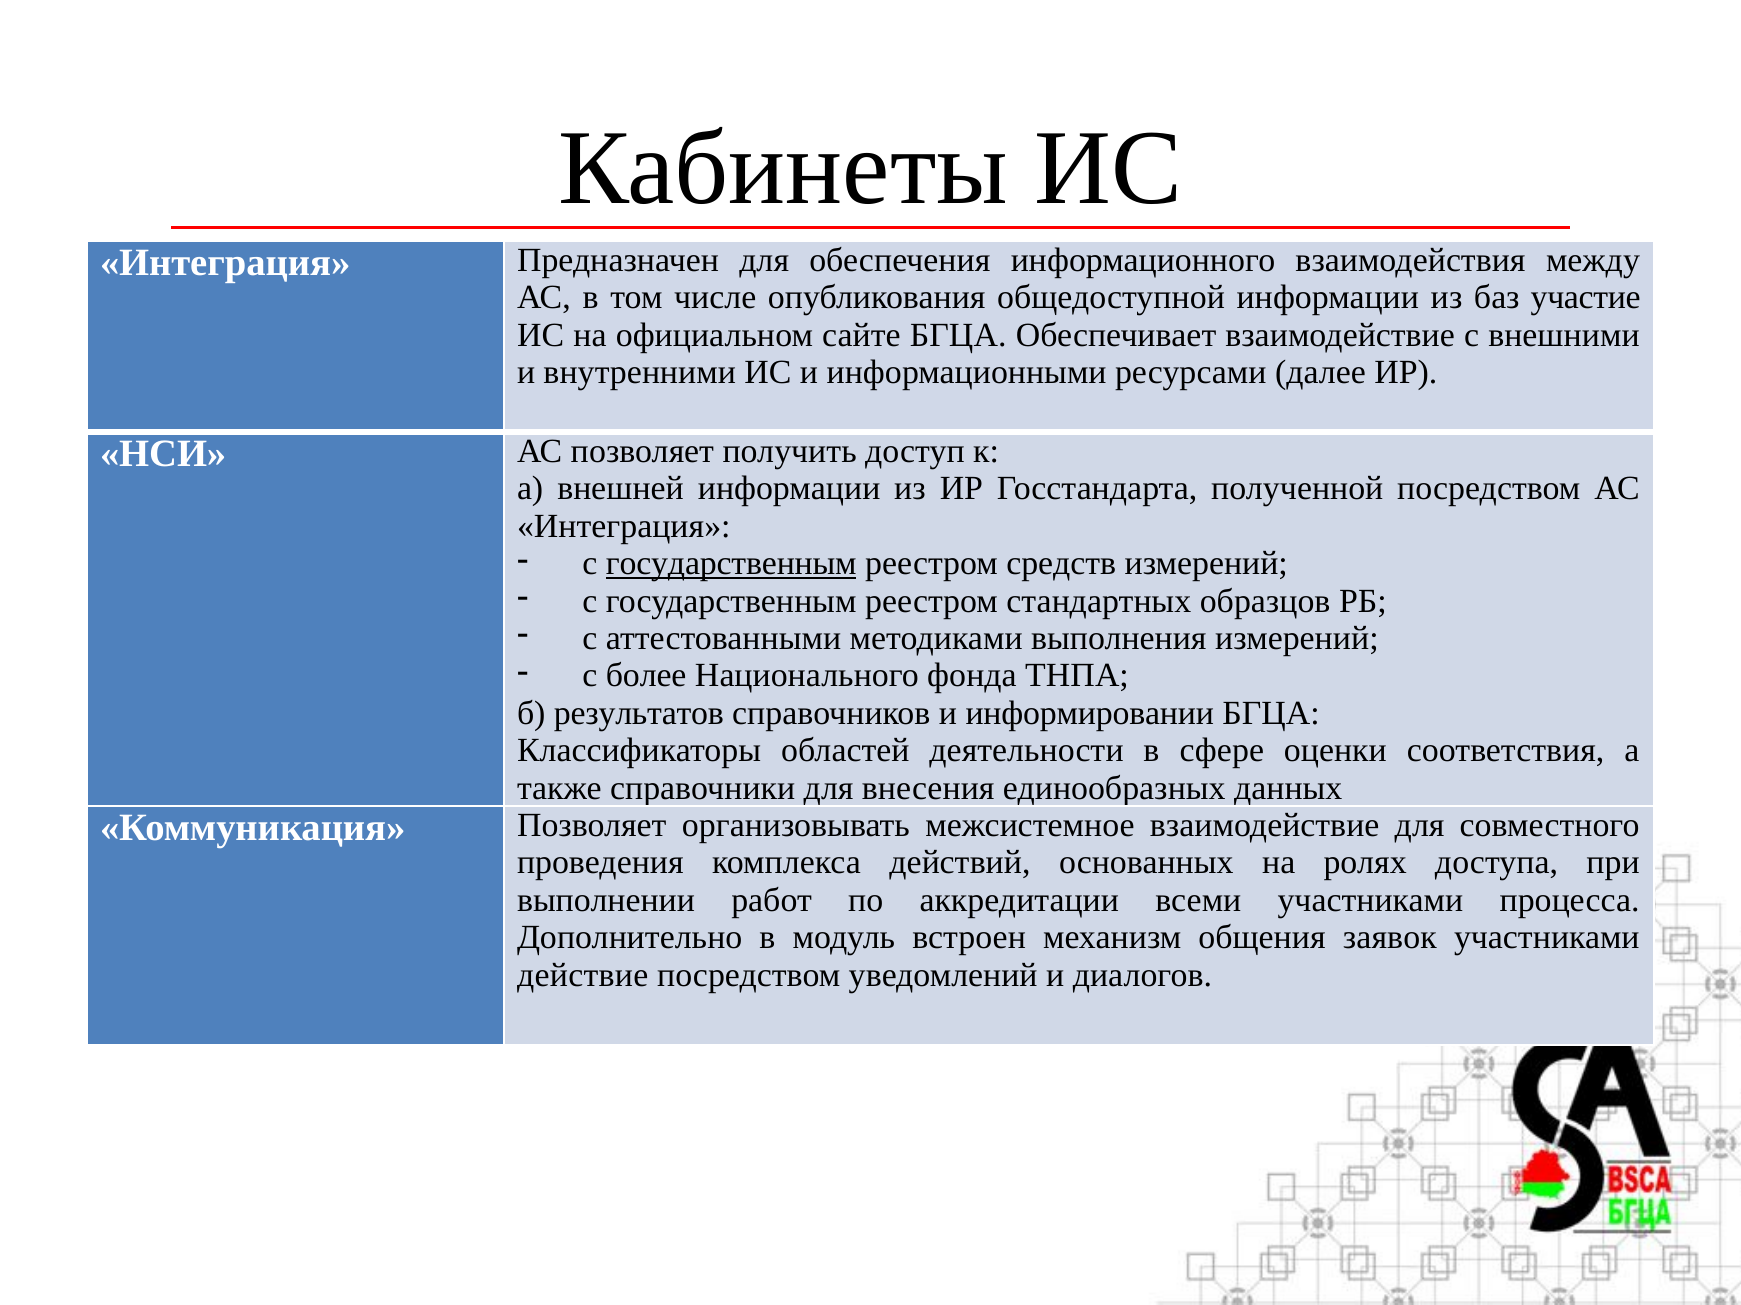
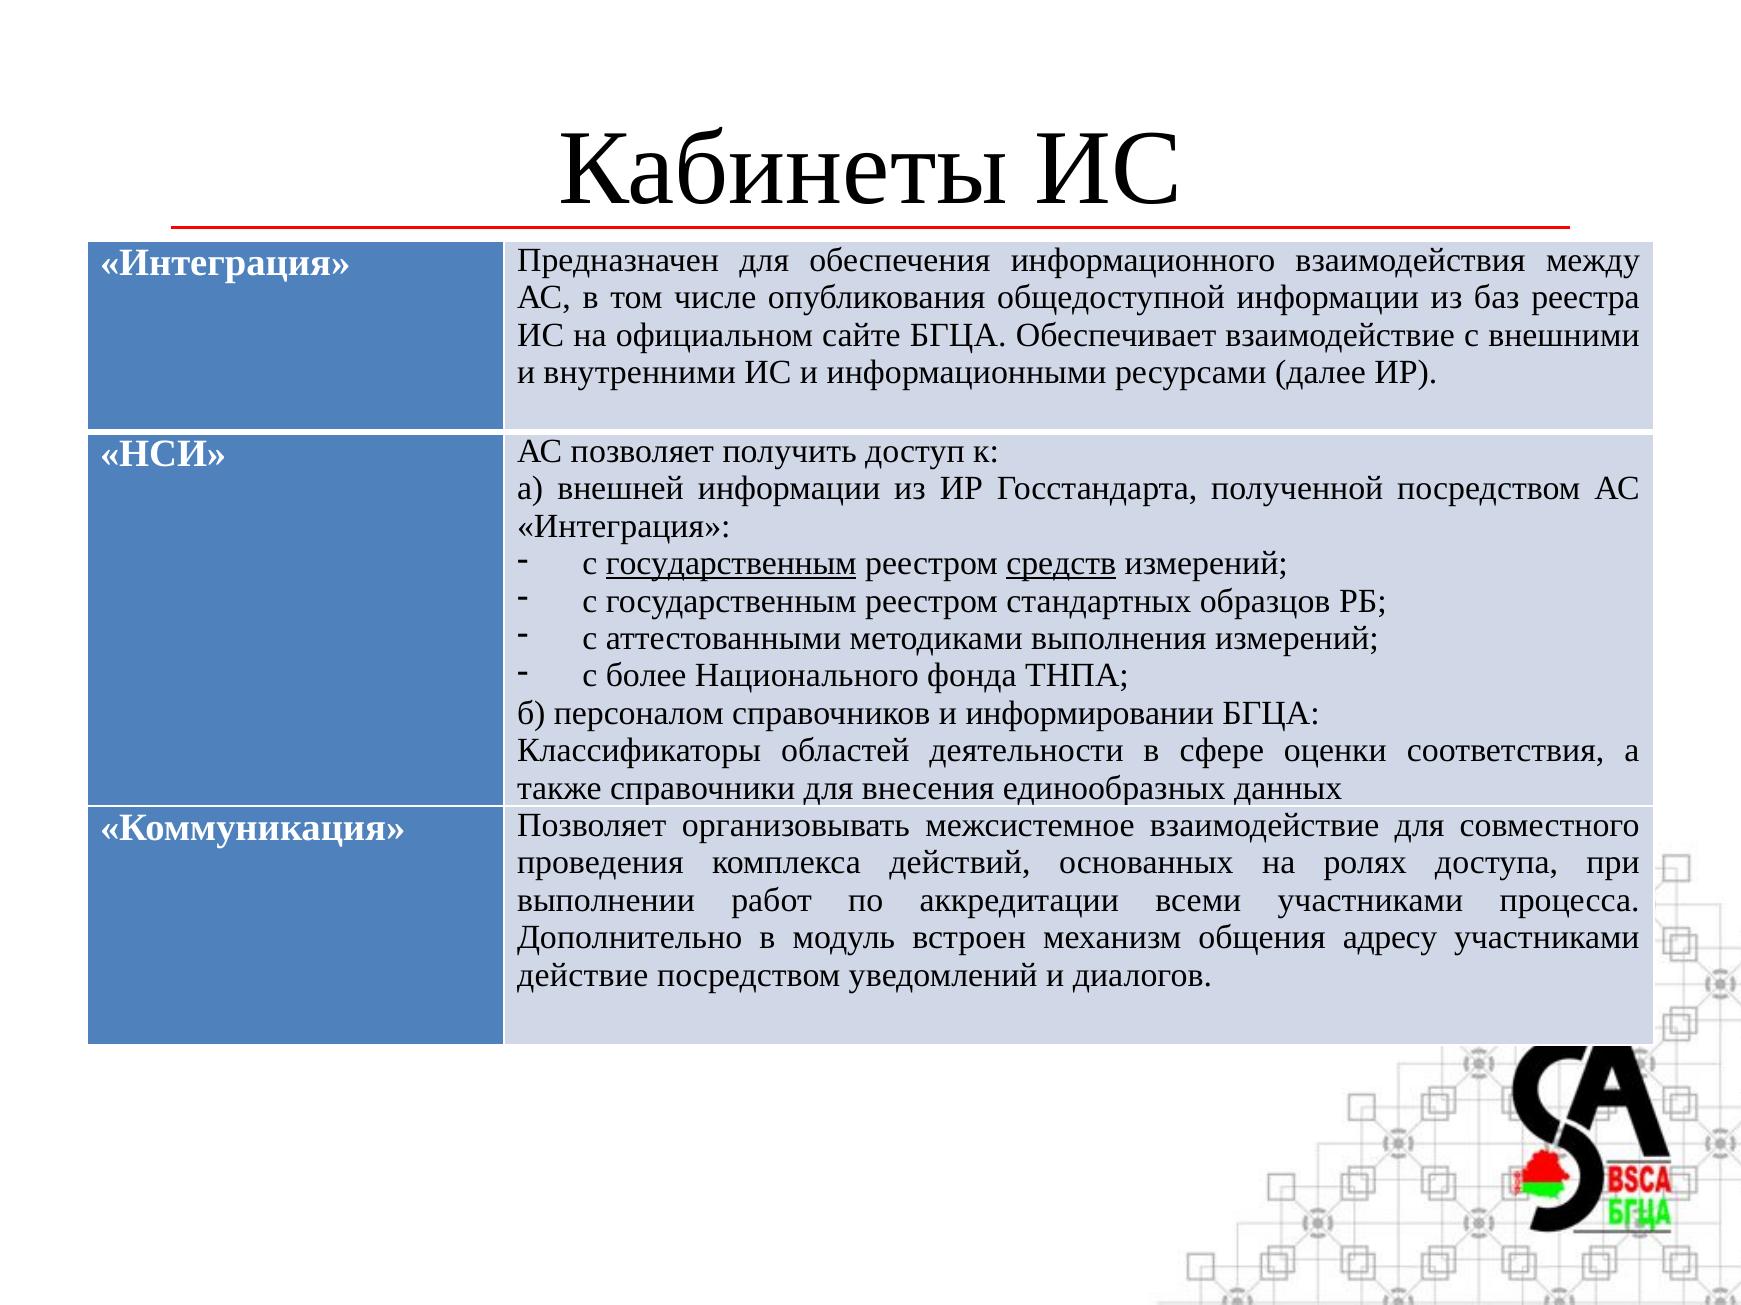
участие: участие -> реестра (1586, 298)
средств underline: none -> present (1061, 564)
результатов: результатов -> персоналом (639, 713)
заявок: заявок -> адресу (1390, 938)
